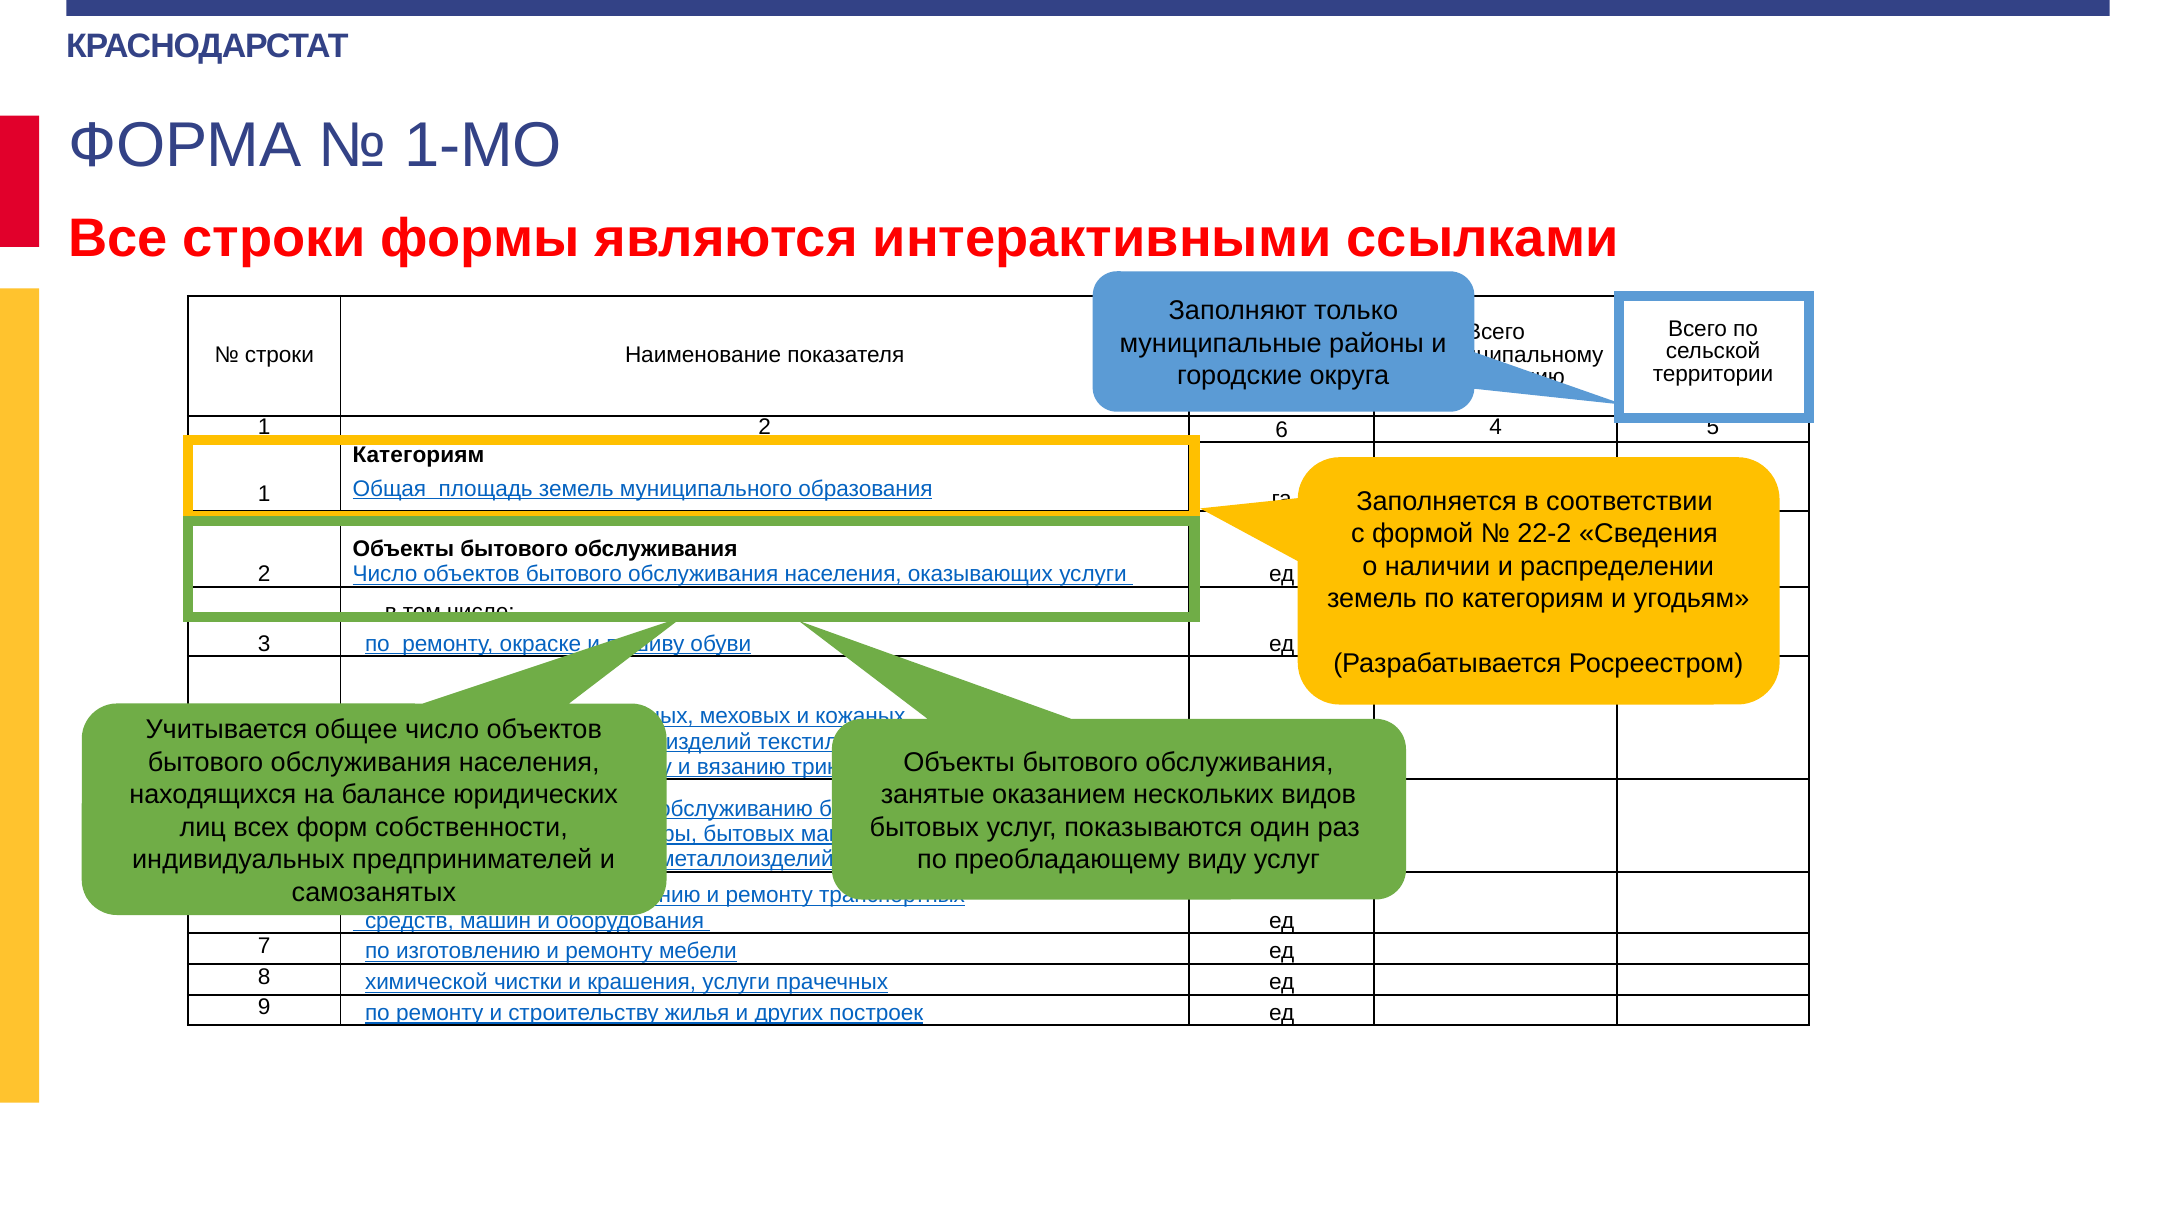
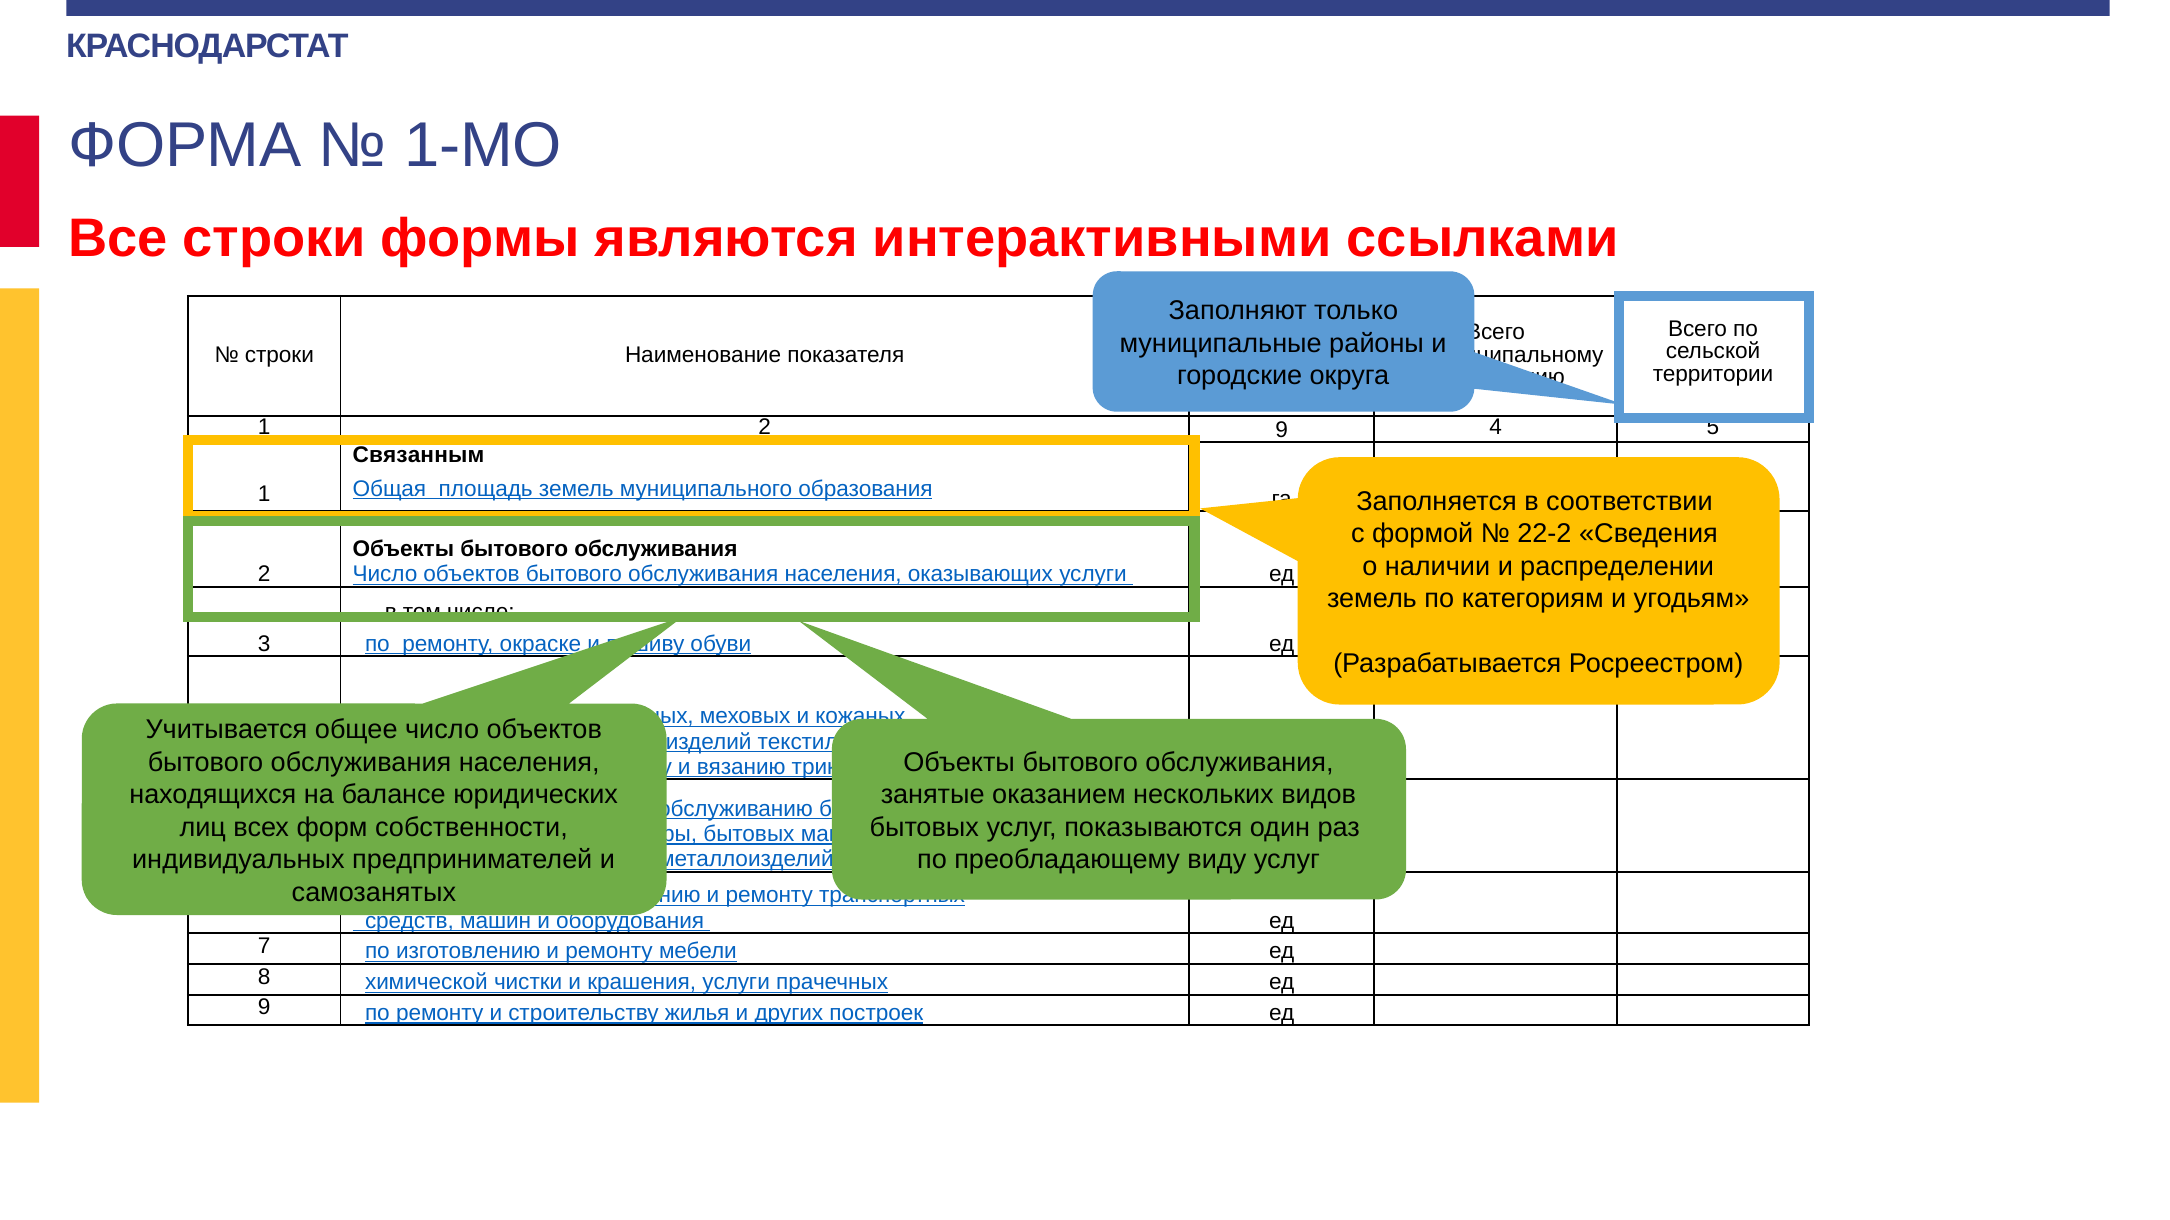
6: 6 -> 9 (1282, 430)
Категориям: Категориям -> Связанным (418, 455)
